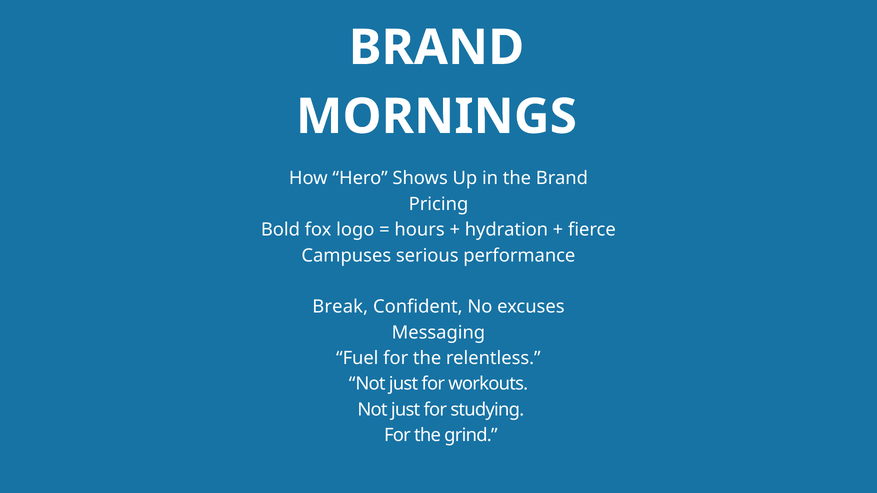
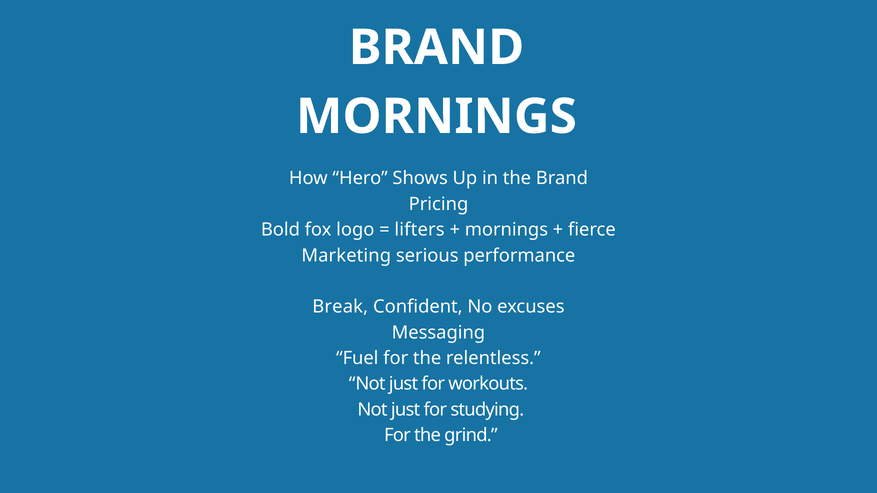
hours: hours -> lifters (420, 230)
hydration: hydration -> mornings (506, 230)
Campuses: Campuses -> Marketing (346, 256)
